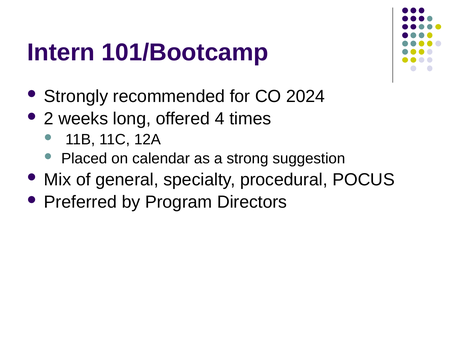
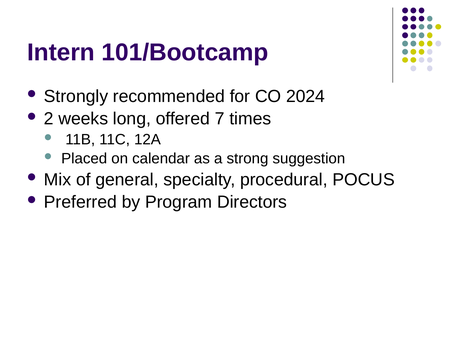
4: 4 -> 7 (220, 119)
